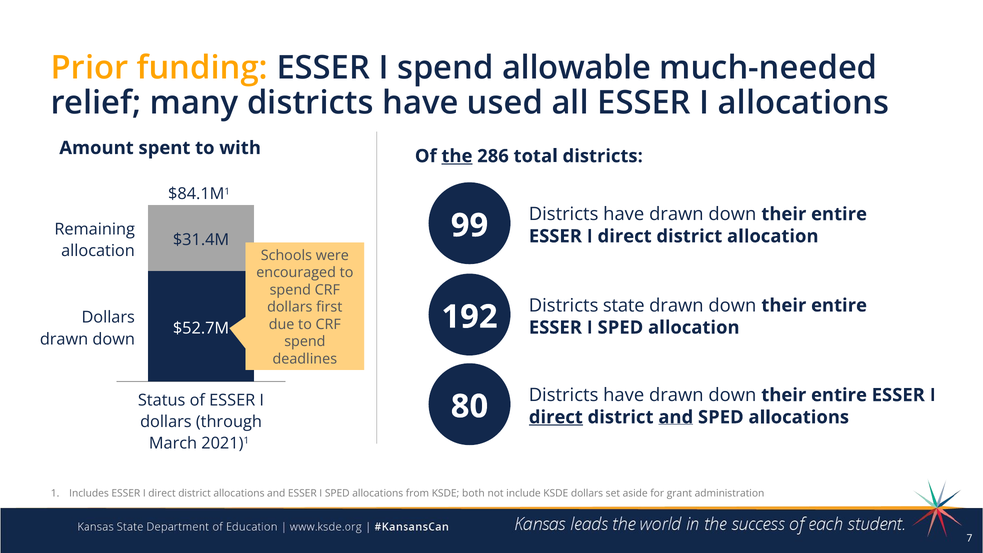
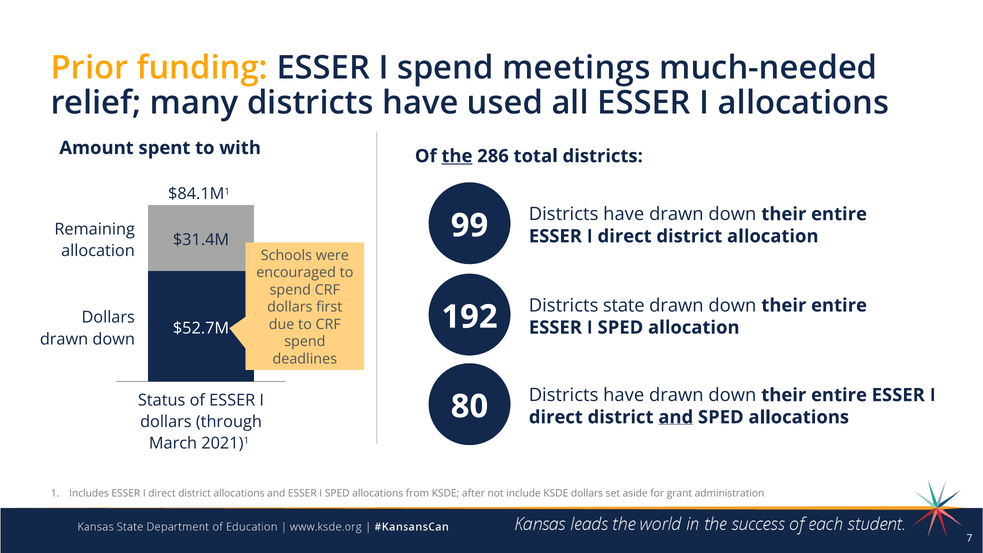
allowable: allowable -> meetings (576, 68)
direct underline: present -> none (556, 417)
both: both -> after (473, 493)
